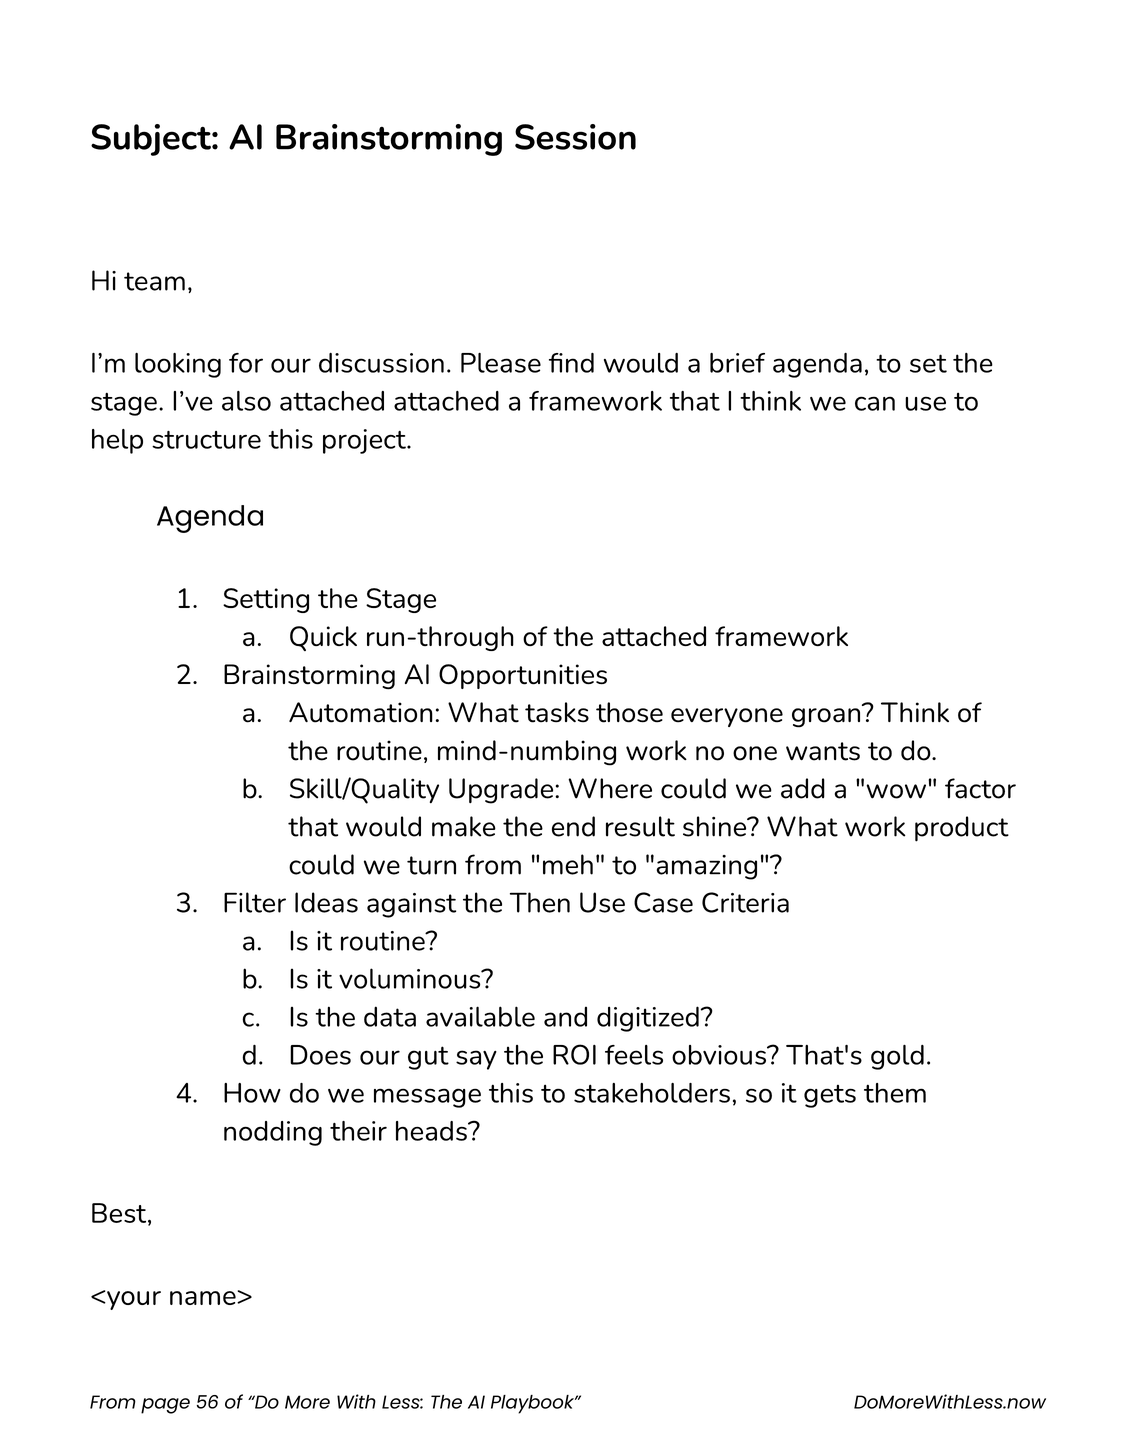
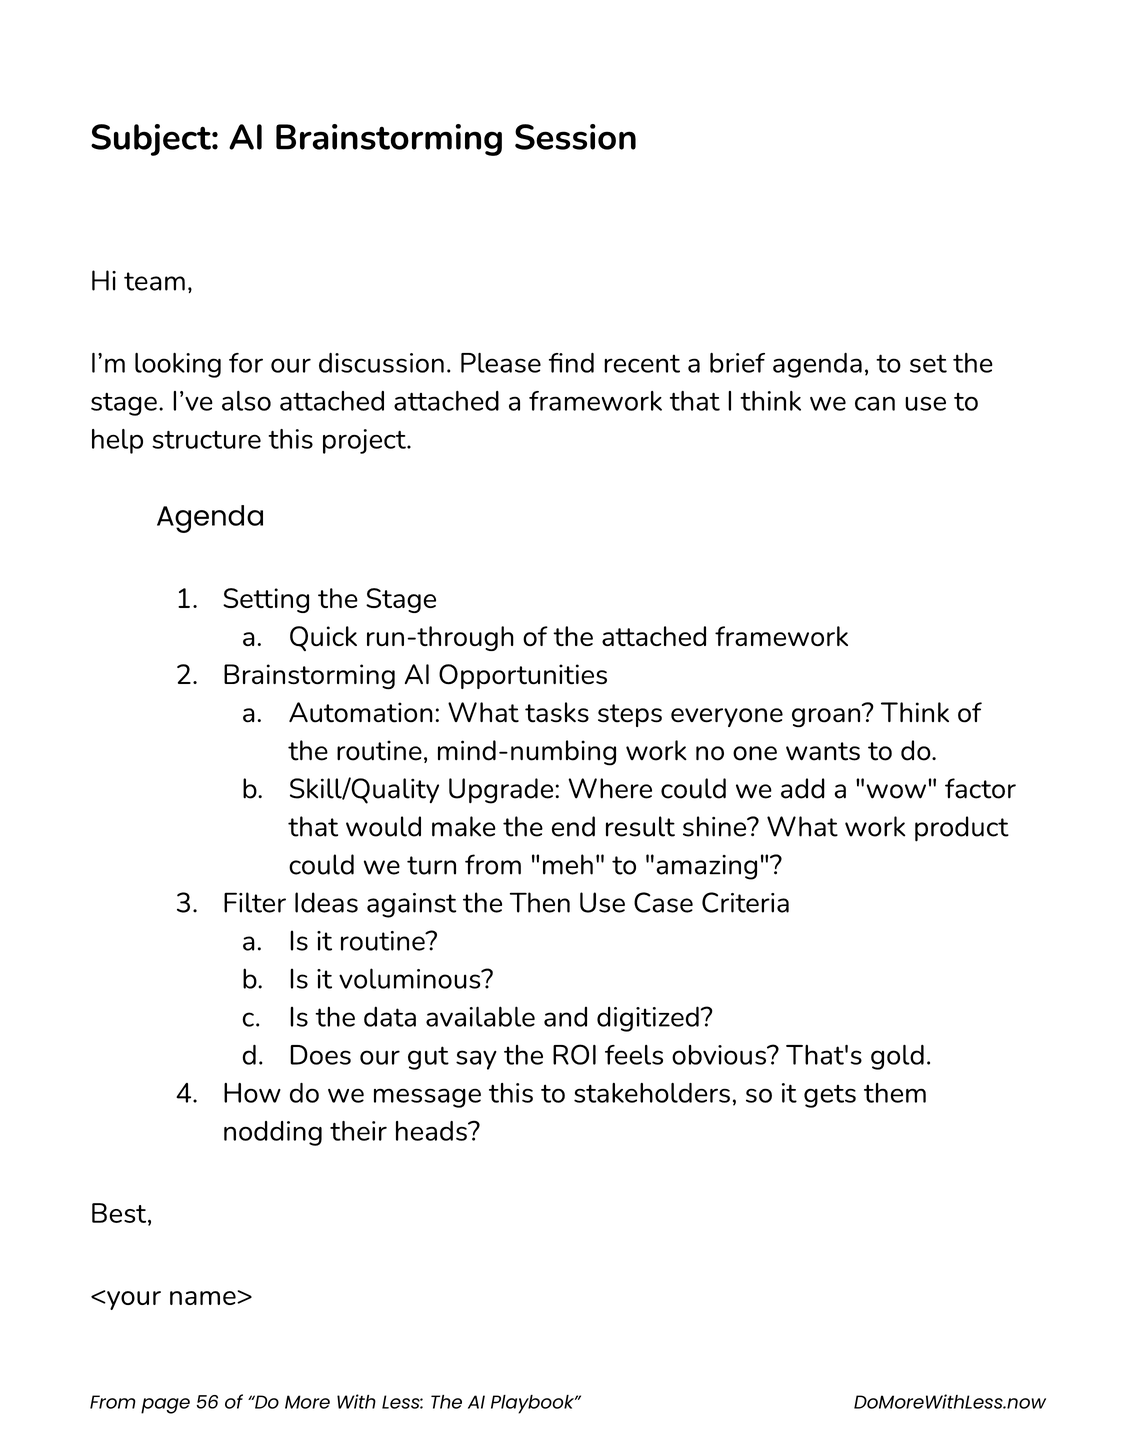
find would: would -> recent (641, 363)
those: those -> steps (630, 713)
